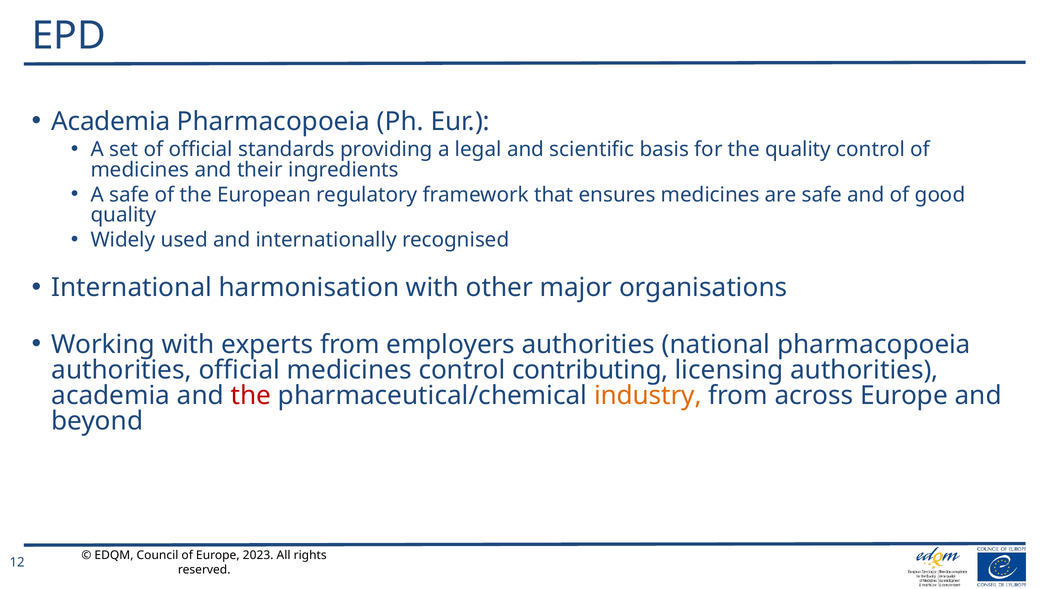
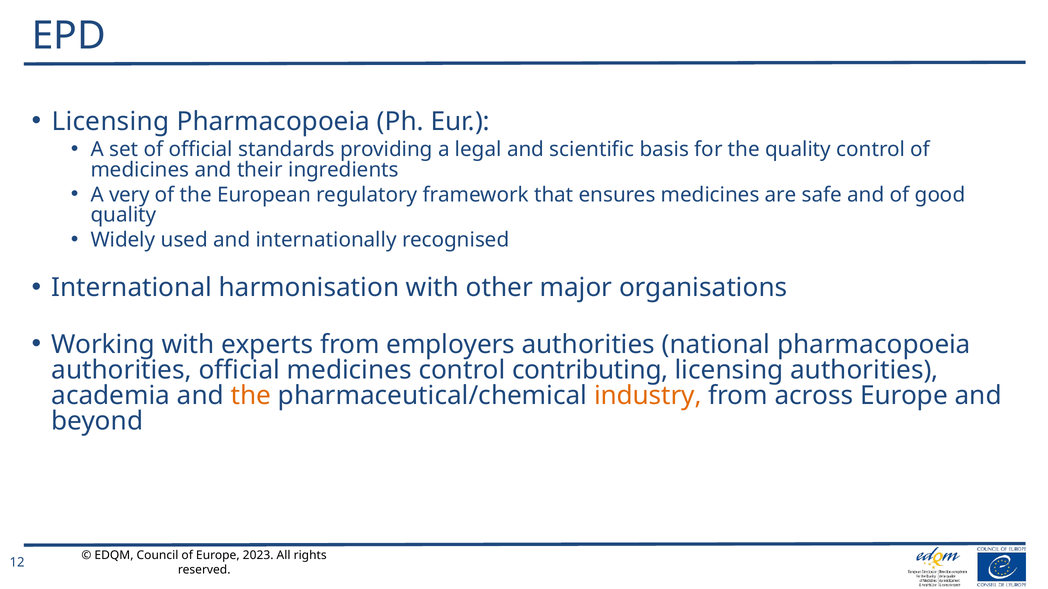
Academia: Academia -> Licensing (111, 122)
A safe: safe -> very (129, 195)
the colour: red -> orange (251, 396)
